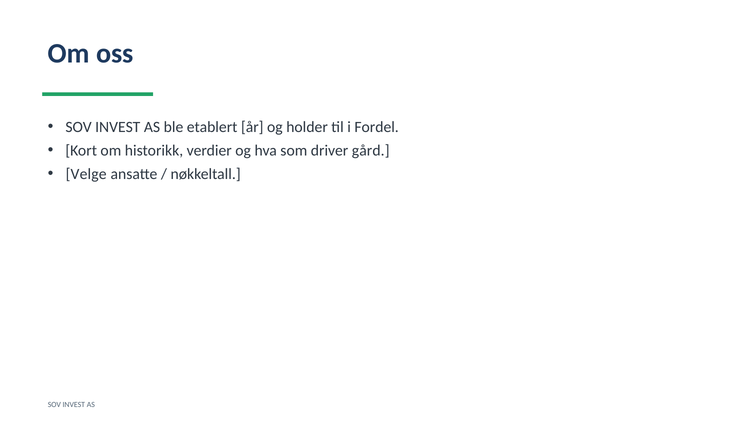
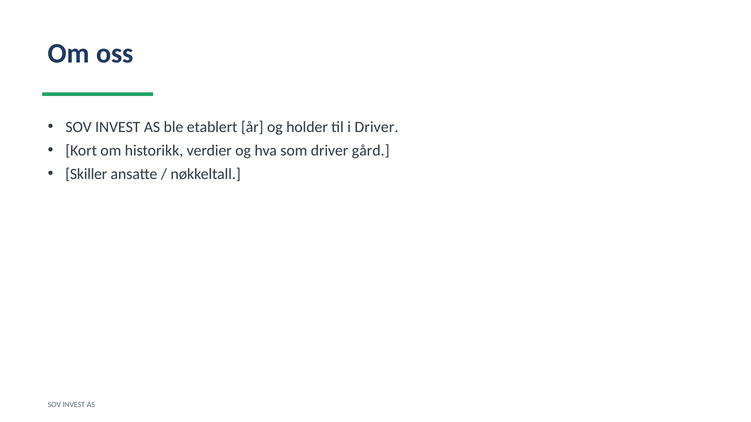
i Fordel: Fordel -> Driver (377, 127)
Velge: Velge -> Skiller (86, 174)
